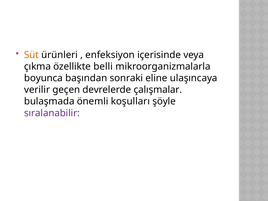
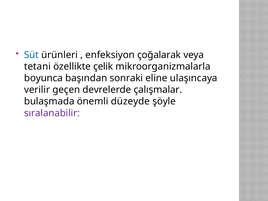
Süt colour: orange -> blue (31, 55)
içerisinde: içerisinde -> çoğalarak (159, 55)
çıkma: çıkma -> tetani (37, 67)
belli: belli -> çelik (103, 67)
koşulları: koşulları -> düzeyde (130, 101)
